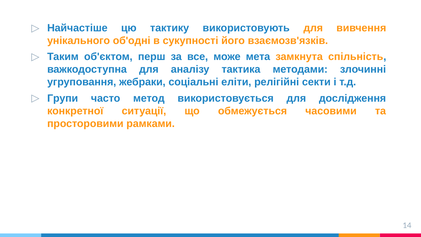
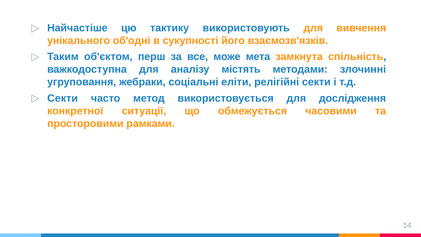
тактика: тактика -> містять (241, 69)
Групи: Групи -> Секти (63, 98)
